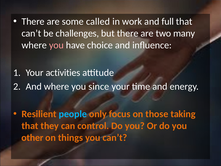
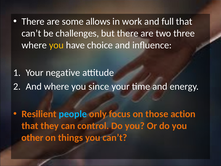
called: called -> allows (98, 22)
many: many -> three (184, 33)
you colour: pink -> yellow (56, 45)
activities: activities -> negative (63, 73)
taking: taking -> action (183, 114)
